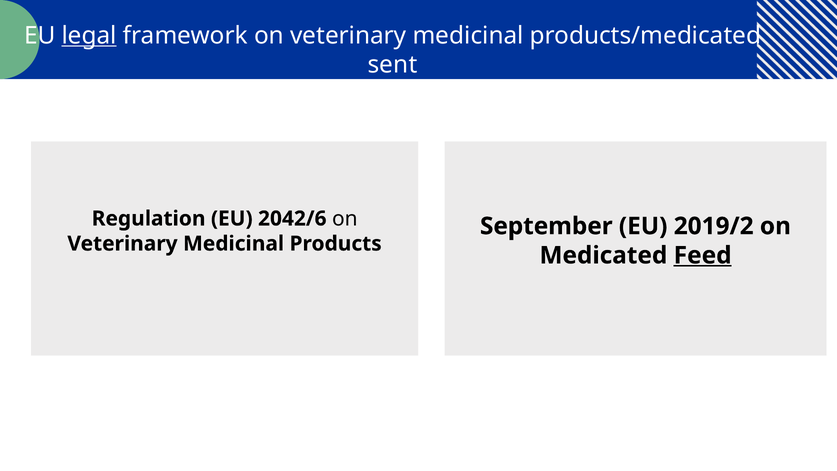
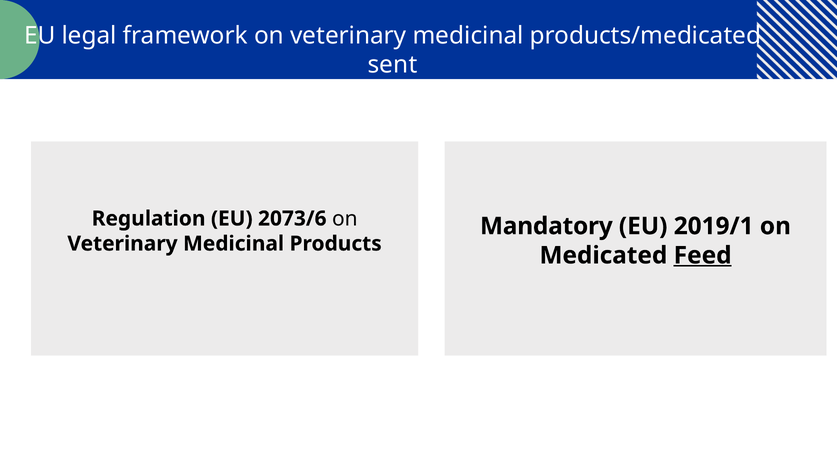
legal underline: present -> none (89, 36)
2042/6: 2042/6 -> 2073/6 (292, 219)
September: September -> Mandatory (546, 226)
2019/2: 2019/2 -> 2019/1 (714, 226)
